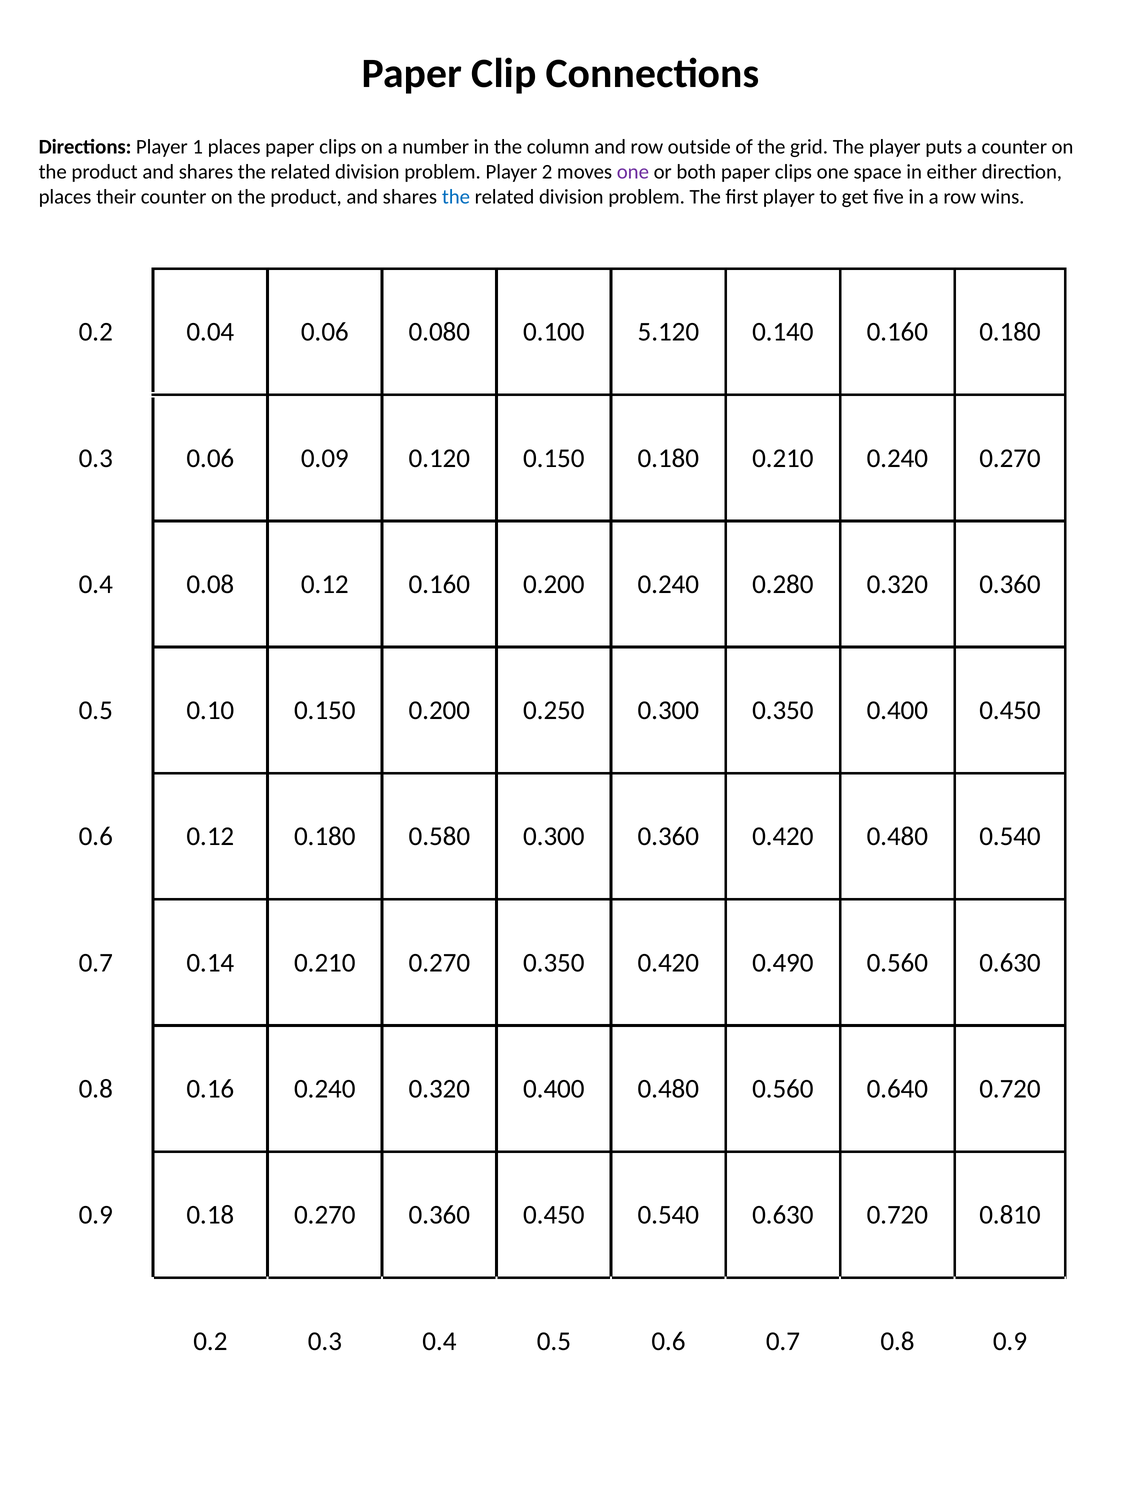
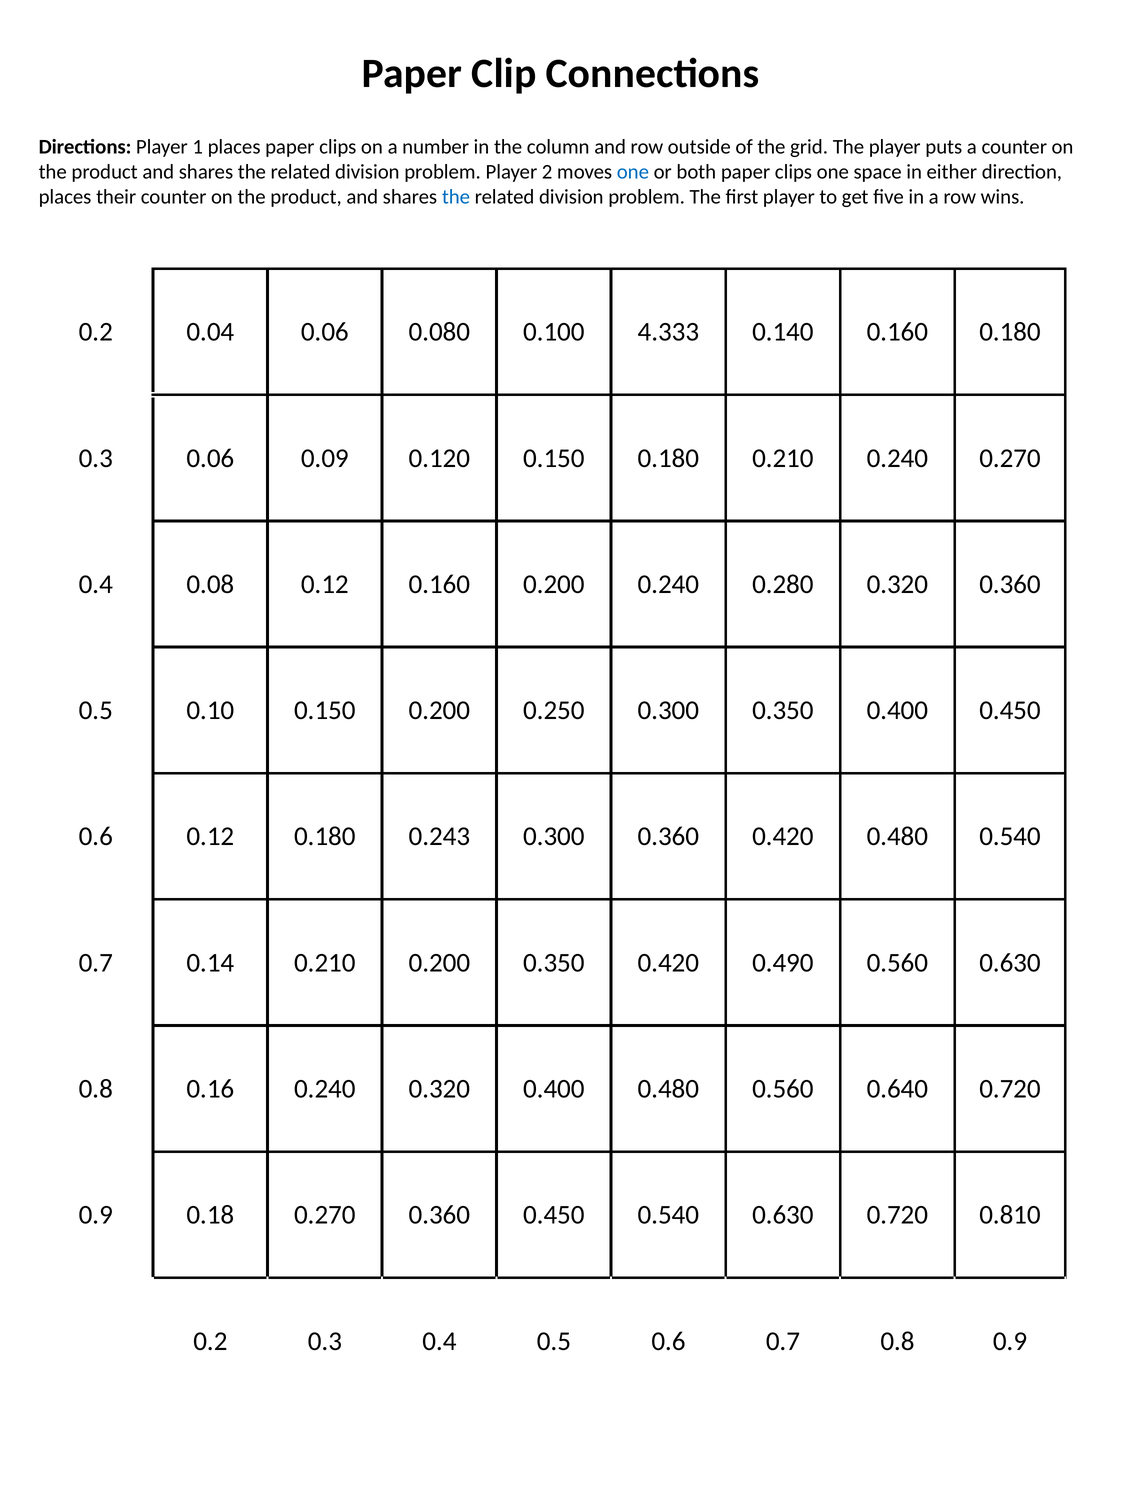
one colour: purple -> blue (633, 172)
5.120: 5.120 -> 4.333 (668, 332)
0.580: 0.580 -> 0.243 (439, 837)
0.210 0.270: 0.270 -> 0.200 (439, 963)
